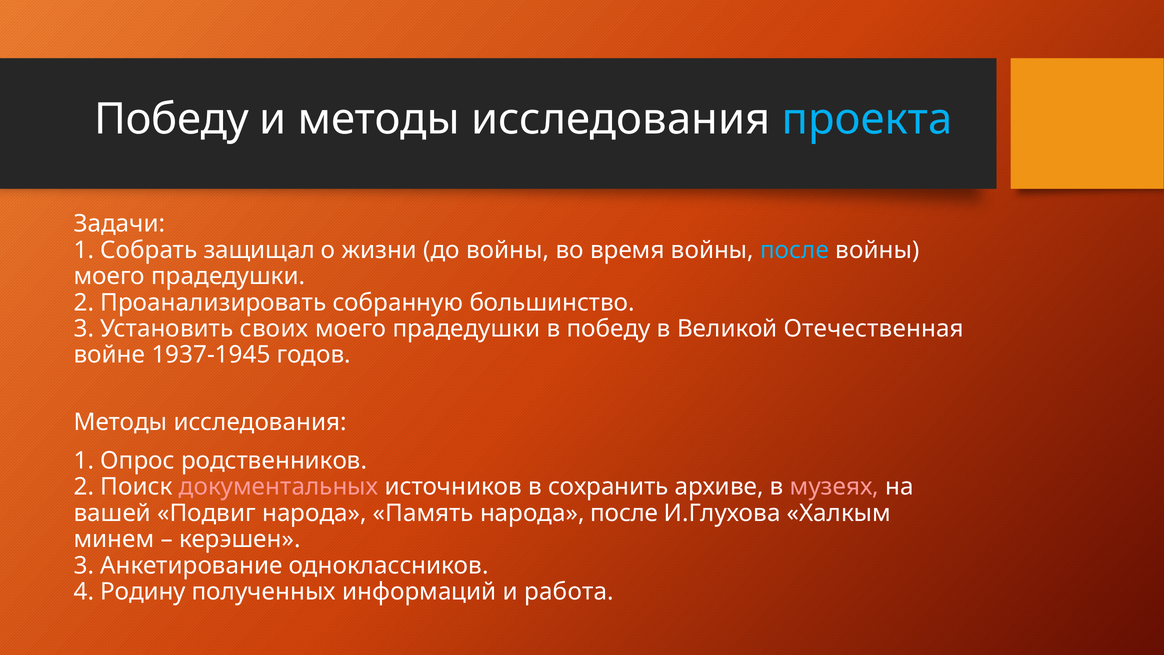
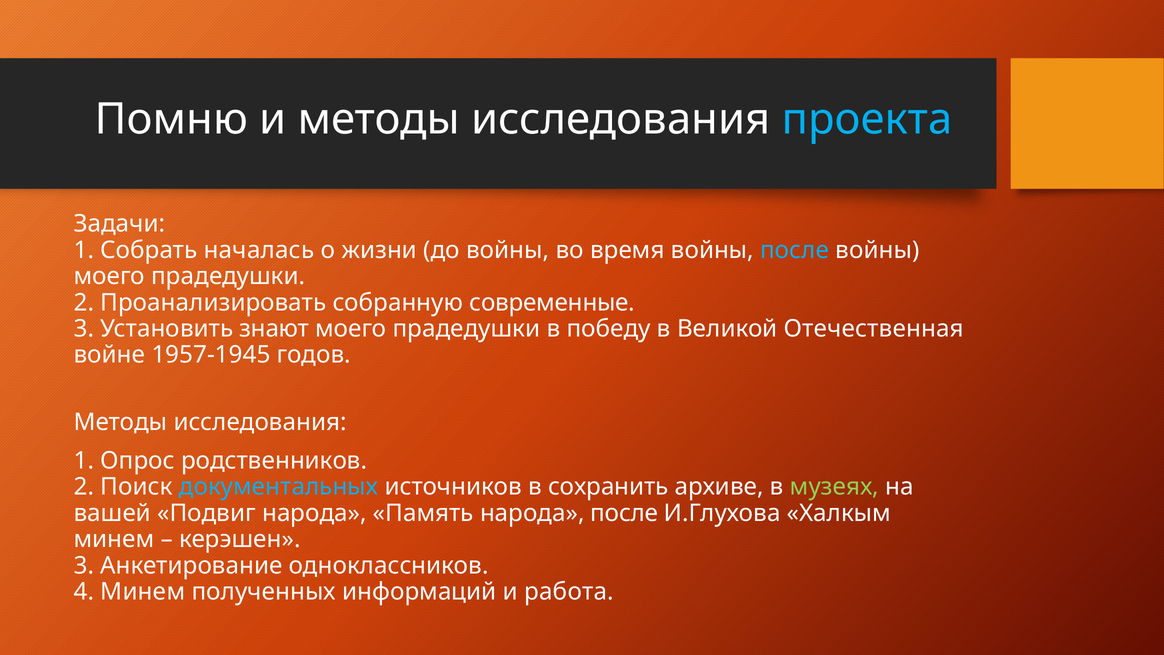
Победу: Победу -> Помню (171, 119)
защищал: защищал -> началась (259, 250)
большинство: большинство -> современные (552, 302)
своих: своих -> знают (274, 329)
1937-1945: 1937-1945 -> 1957-1945 (211, 355)
документальных colour: pink -> light blue (279, 487)
музеях colour: pink -> light green (834, 487)
4 Родину: Родину -> Минем (143, 591)
